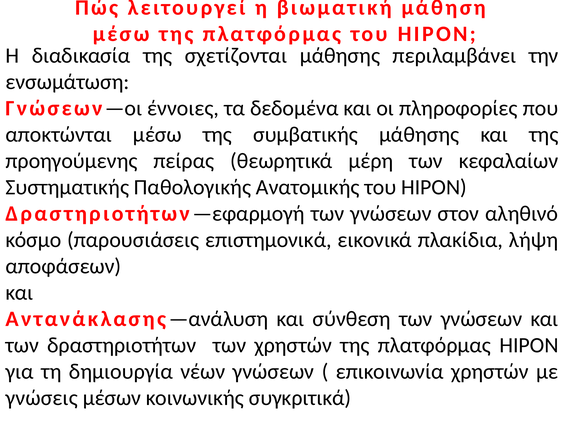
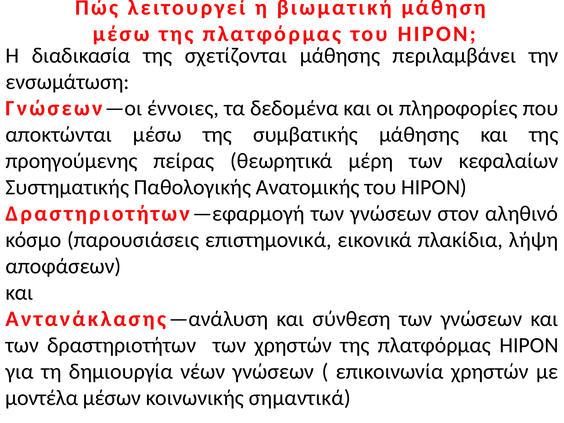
γνώσεις: γνώσεις -> μοντέλα (42, 398)
συγκριτικά: συγκριτικά -> σημαντικά (300, 398)
